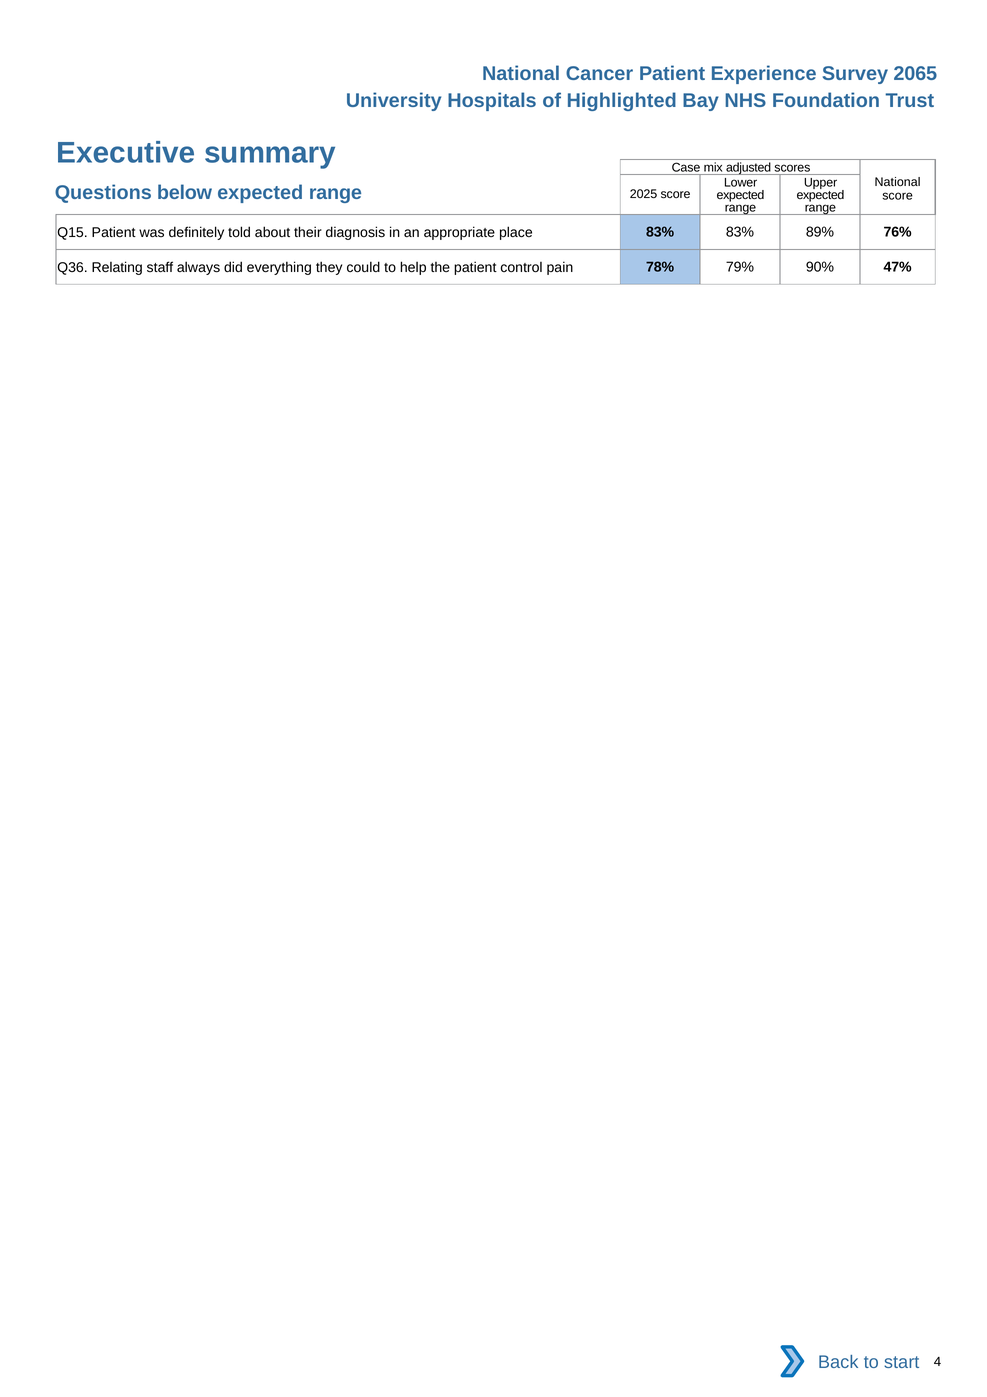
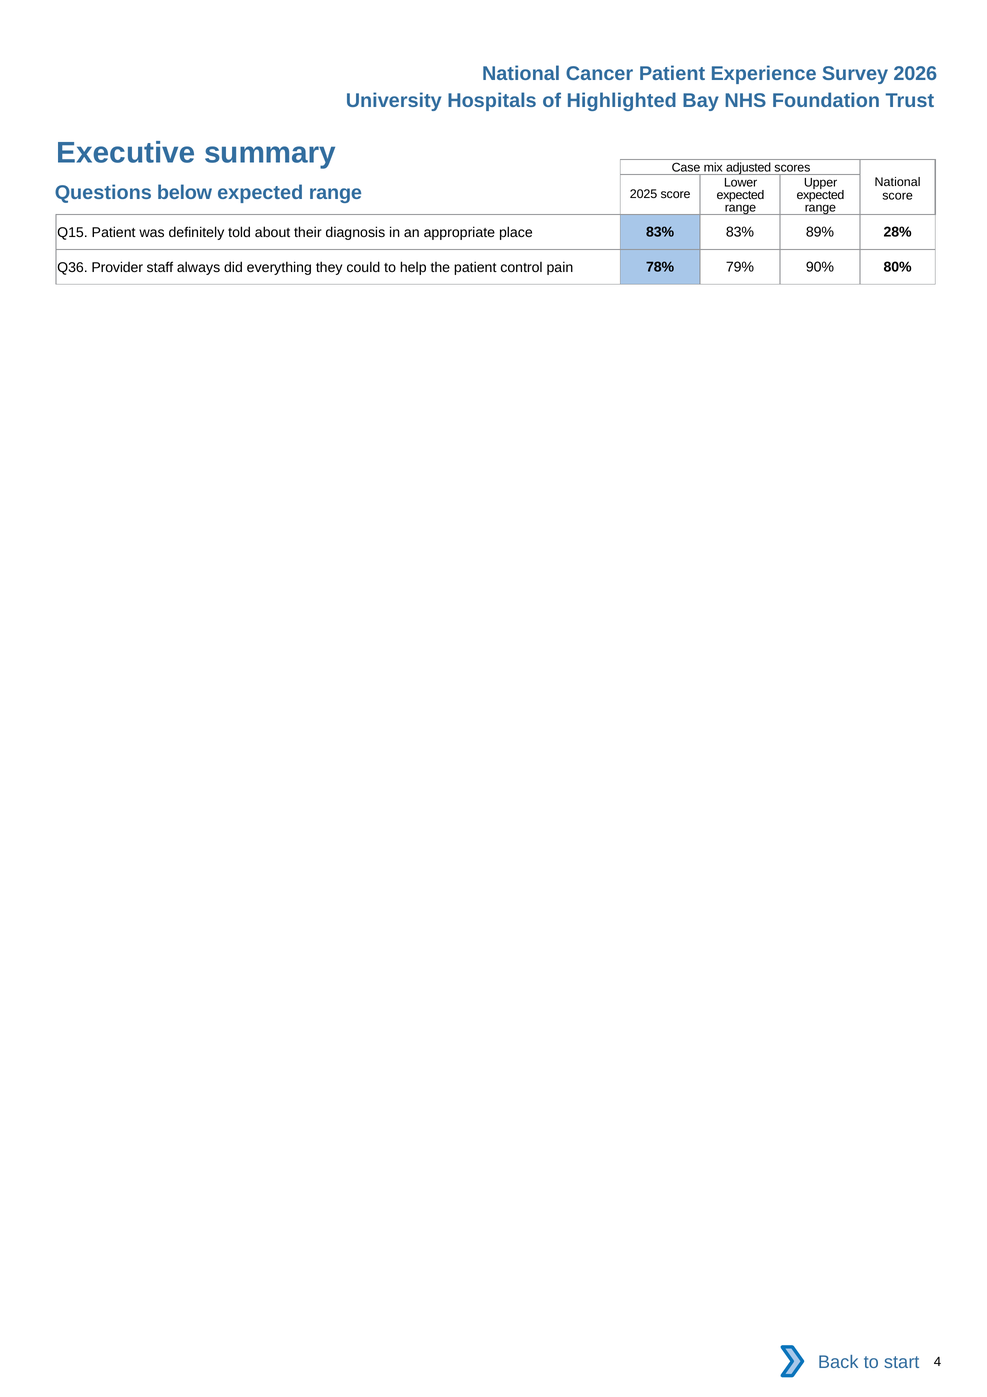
2065: 2065 -> 2026 (915, 74)
76%: 76% -> 28% (898, 232)
Relating: Relating -> Provider (117, 268)
47%: 47% -> 80% (898, 267)
